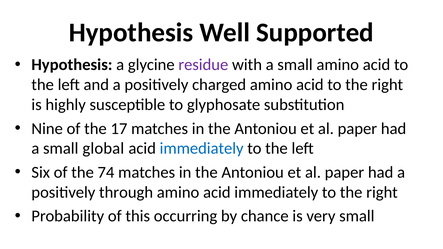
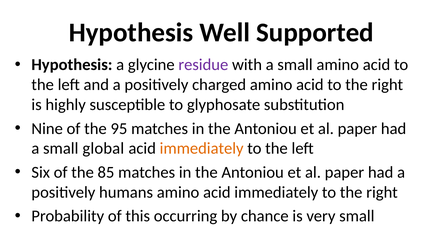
17: 17 -> 95 (119, 129)
immediately colour: blue -> orange (202, 149)
74: 74 -> 85 (106, 173)
through: through -> humans (126, 192)
